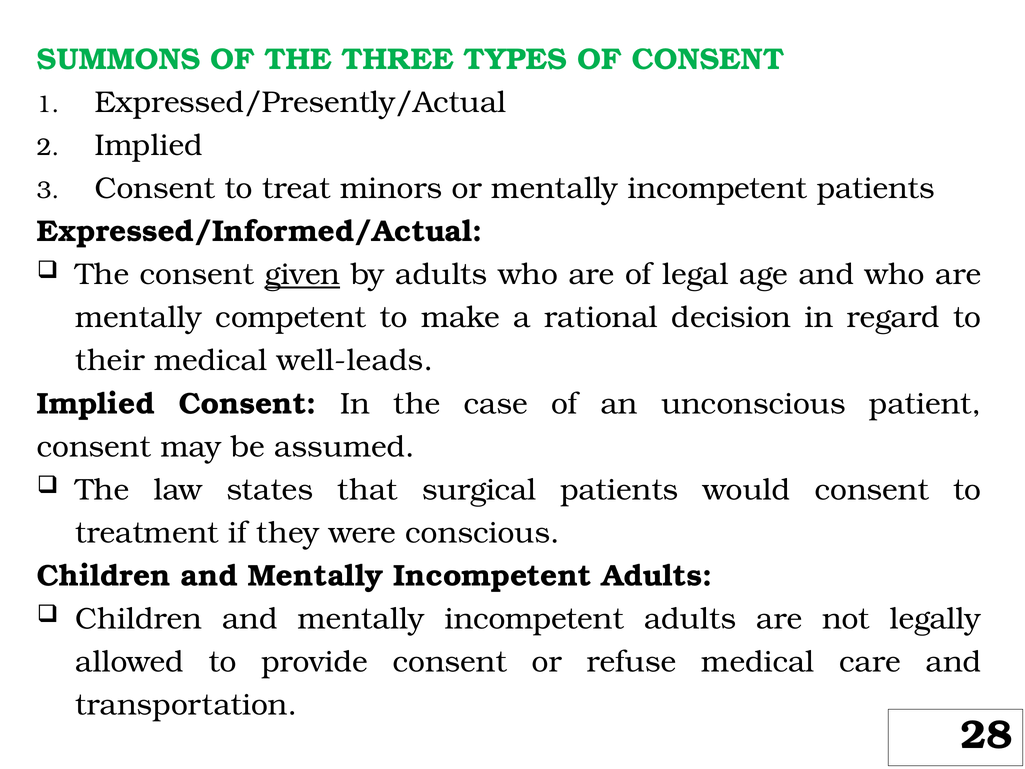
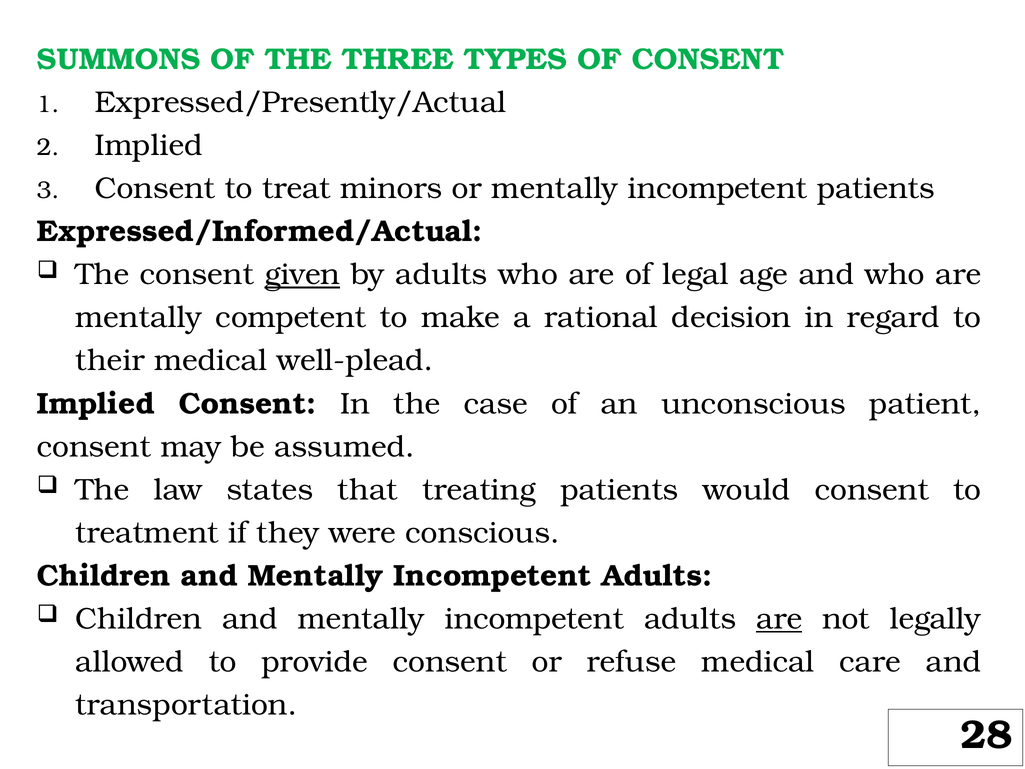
well-leads: well-leads -> well-plead (355, 361)
surgical: surgical -> treating (479, 490)
are underline: none -> present (779, 619)
